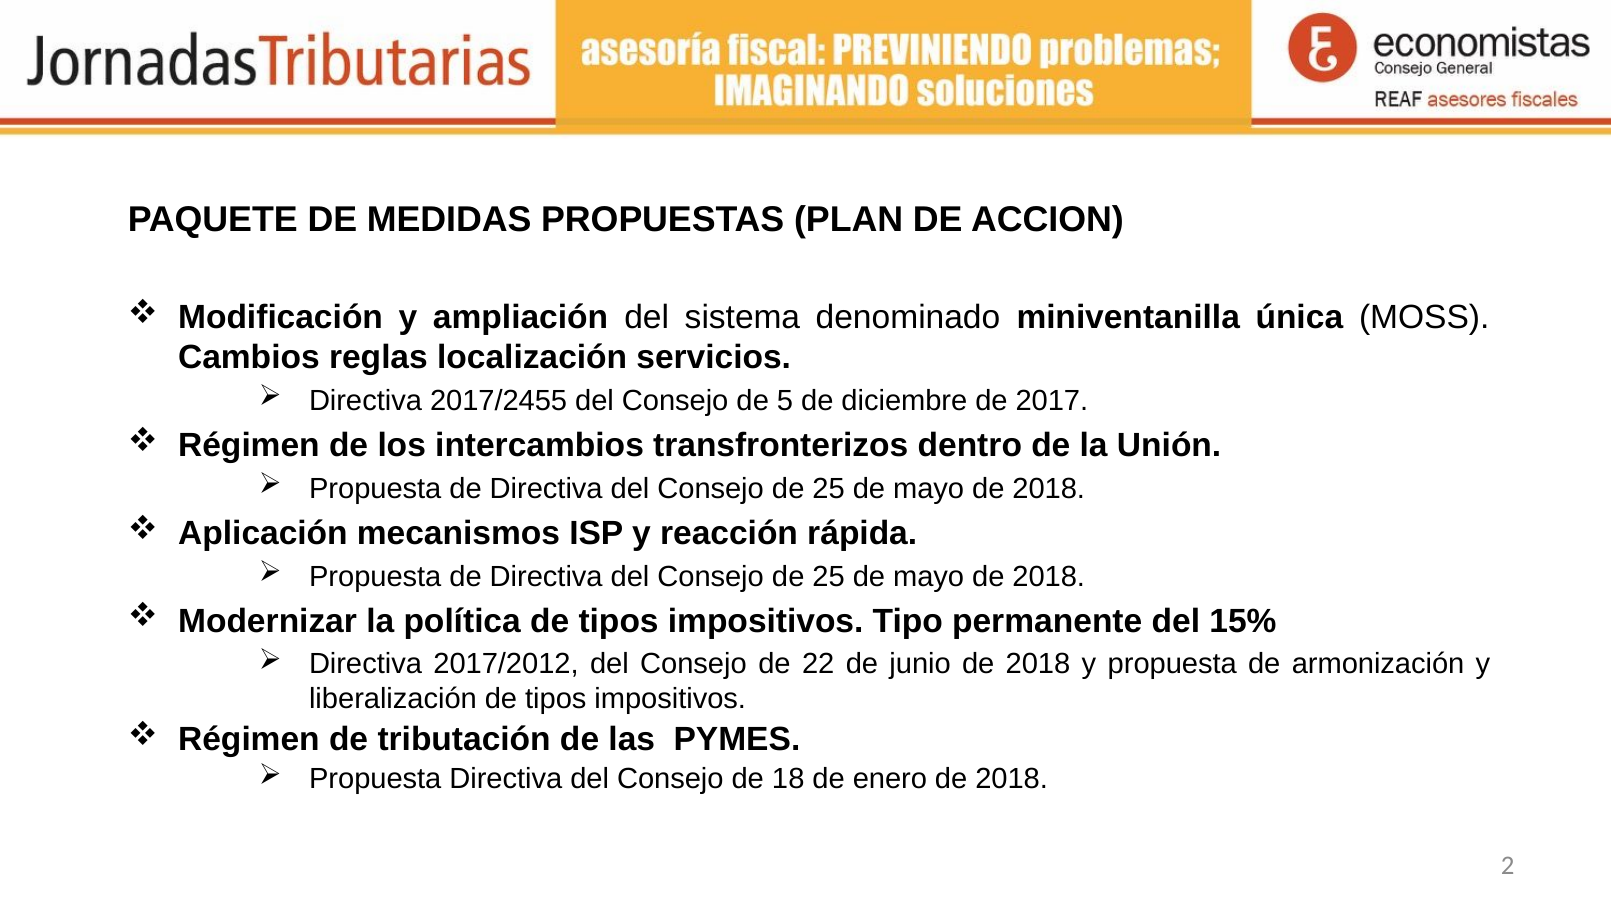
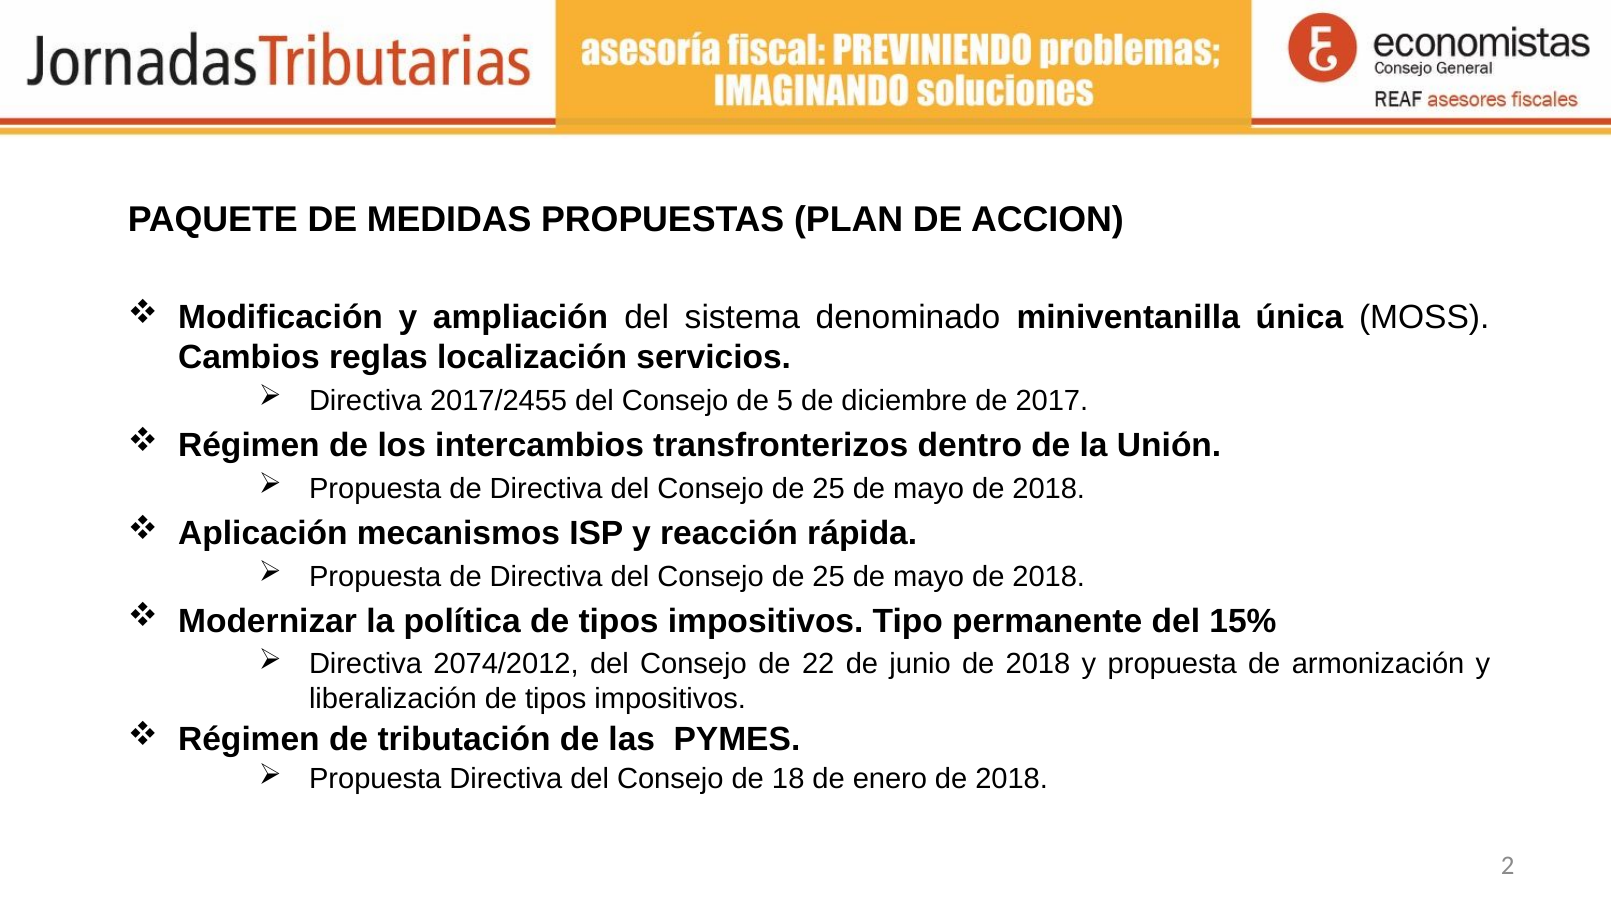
2017/2012: 2017/2012 -> 2074/2012 (506, 664)
